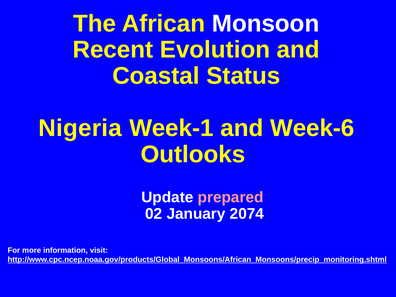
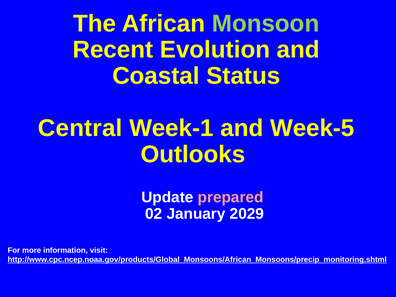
Monsoon colour: white -> light green (266, 24)
Nigeria: Nigeria -> Central (80, 128)
Week-6: Week-6 -> Week-5 (312, 128)
2074: 2074 -> 2029 (247, 214)
